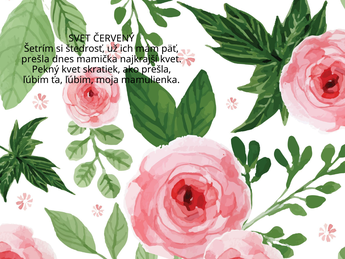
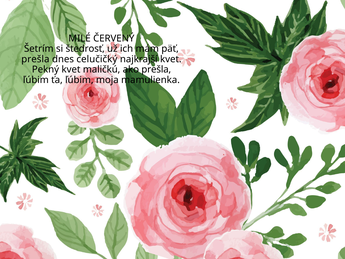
SVET: SVET -> MILÉ (80, 38)
mamička: mamička -> celučičký (97, 59)
skratiek: skratiek -> maličkú (102, 69)
